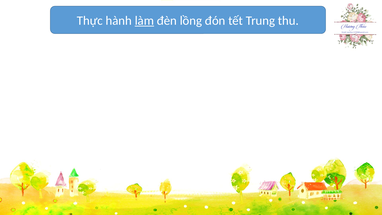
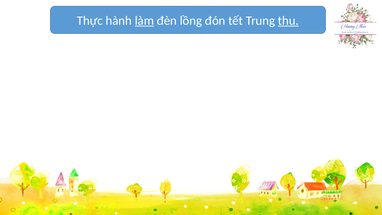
thu underline: none -> present (288, 21)
